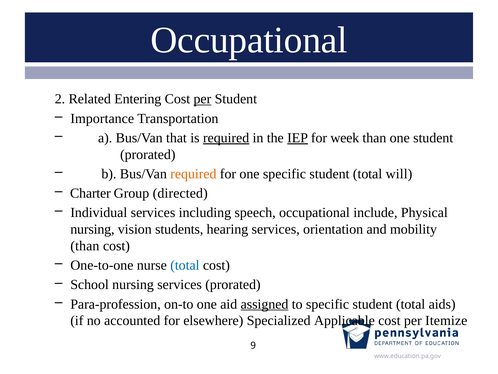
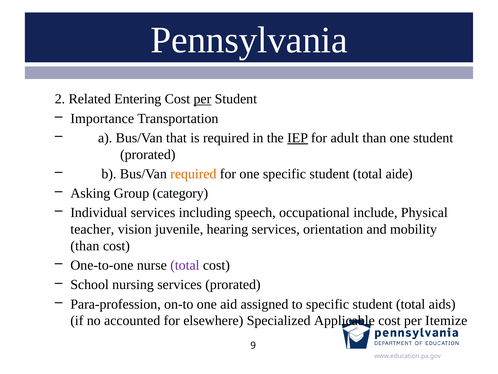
Occupational: Occupational -> Pennsylvania (249, 40)
required underline: present -> none (226, 138)
week: week -> adult (345, 138)
will: will -> aide (399, 174)
Charter: Charter -> Asking (90, 193)
directed: directed -> category (180, 193)
nursing: nursing -> teacher (92, 229)
students: students -> juvenile (179, 229)
total colour: blue -> purple (185, 265)
assigned underline: present -> none (265, 304)
